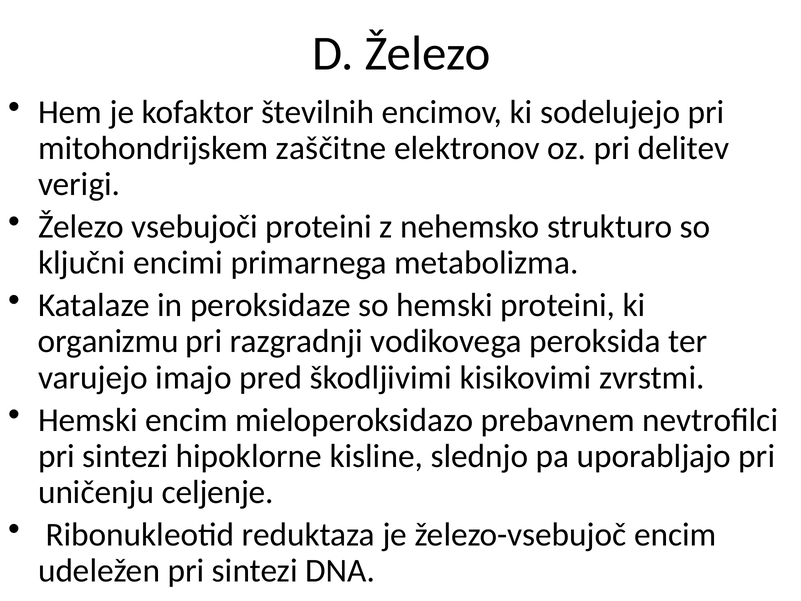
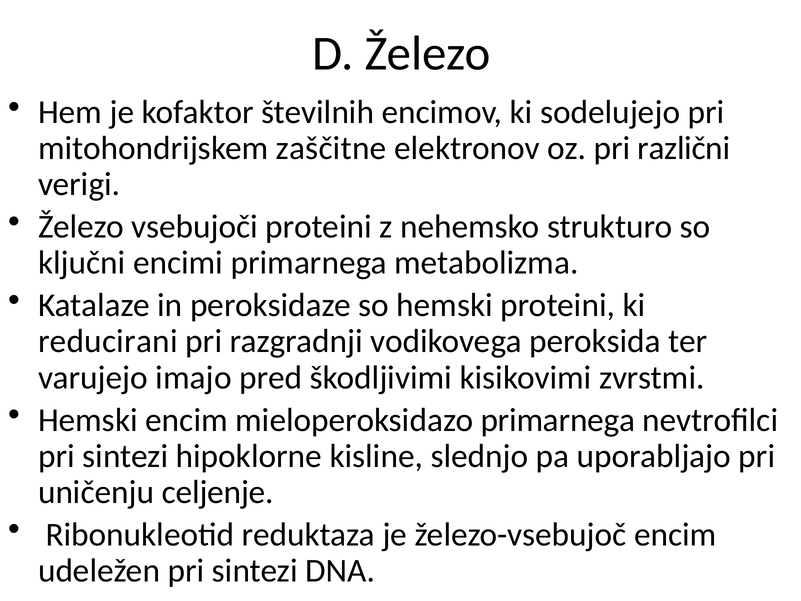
delitev: delitev -> različni (684, 148)
organizmu: organizmu -> reducirani (108, 341)
mieloperoksidazo prebavnem: prebavnem -> primarnega (558, 420)
